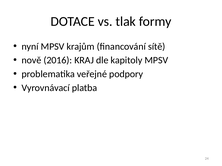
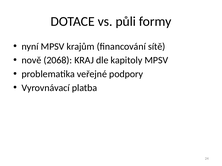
tlak: tlak -> půli (126, 21)
2016: 2016 -> 2068 (58, 60)
